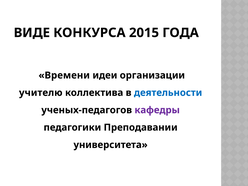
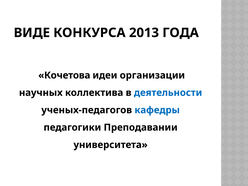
2015: 2015 -> 2013 (144, 33)
Времени: Времени -> Кочетова (64, 75)
учителю: учителю -> научных (41, 93)
кафедры colour: purple -> blue (157, 110)
